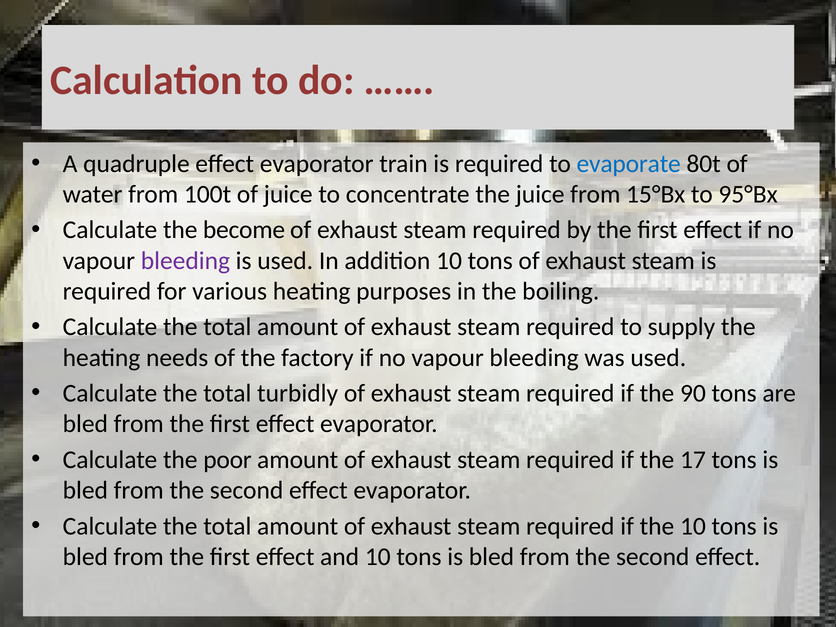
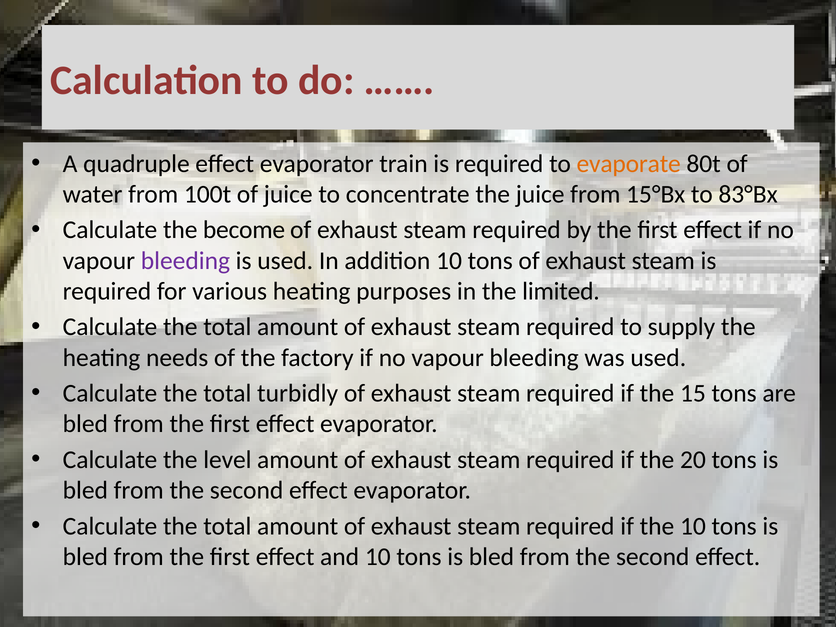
evaporate colour: blue -> orange (629, 164)
95°Bx: 95°Bx -> 83°Bx (748, 194)
boiling: boiling -> limited (561, 291)
90: 90 -> 15 (693, 393)
poor: poor -> level (227, 460)
17: 17 -> 20 (693, 460)
